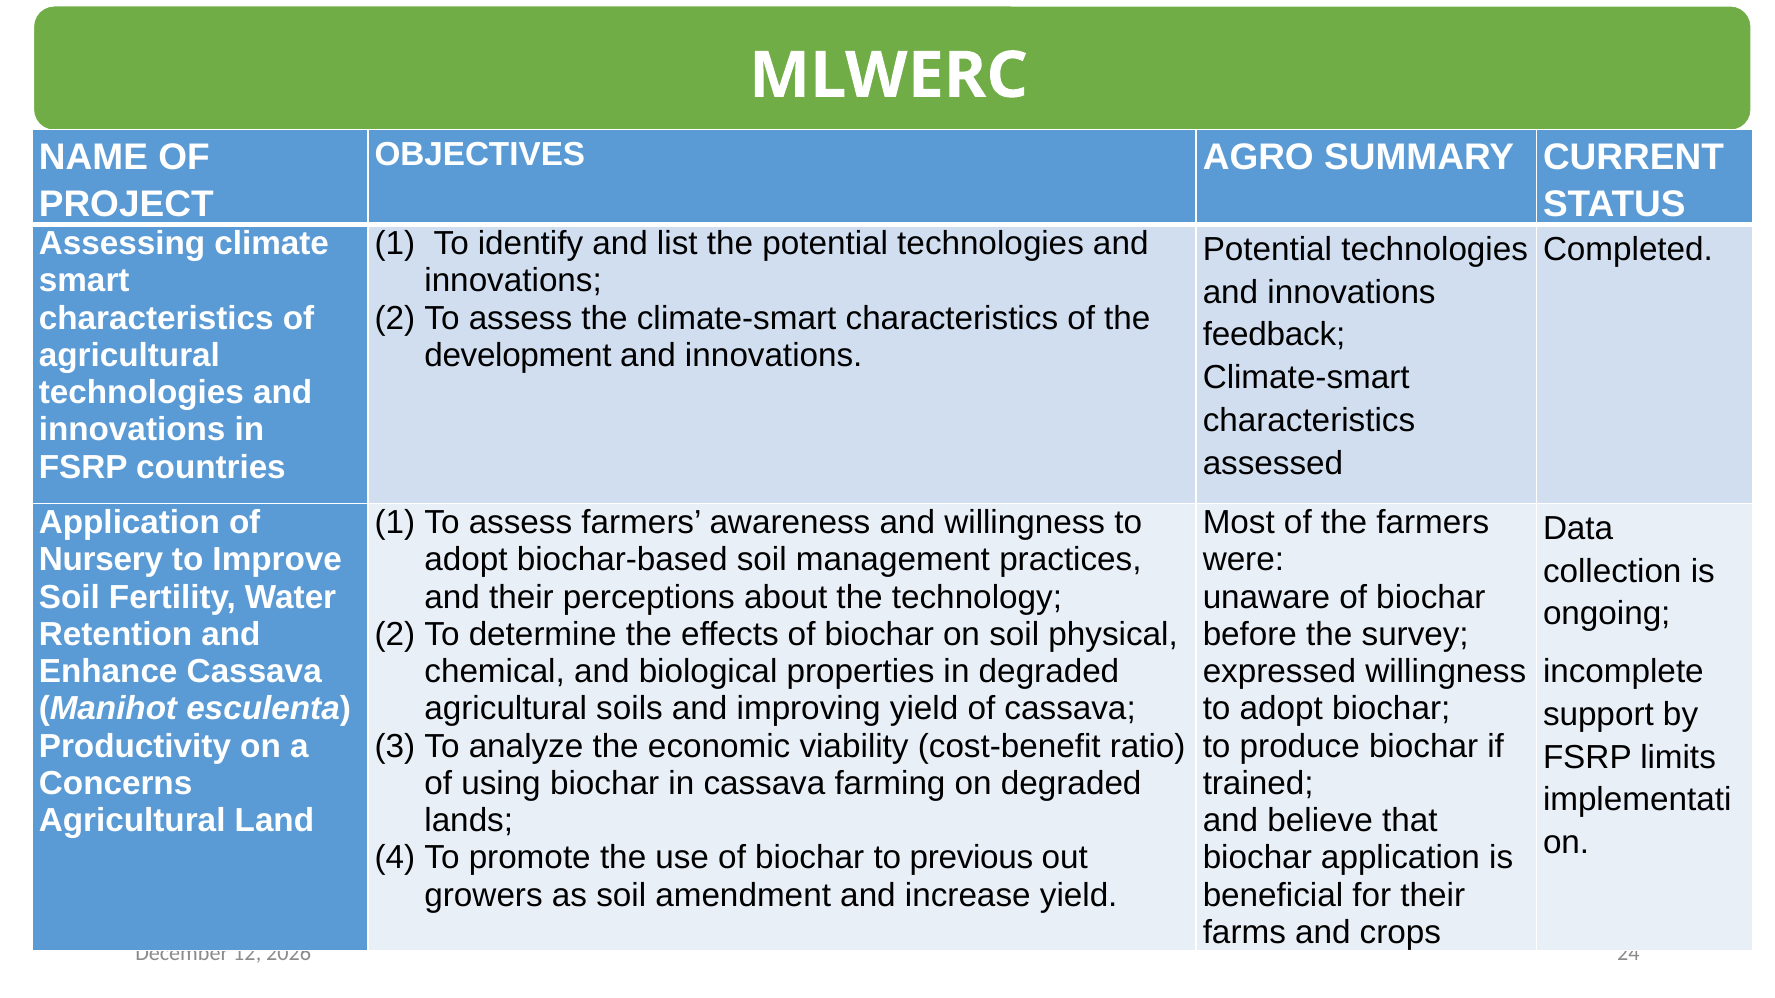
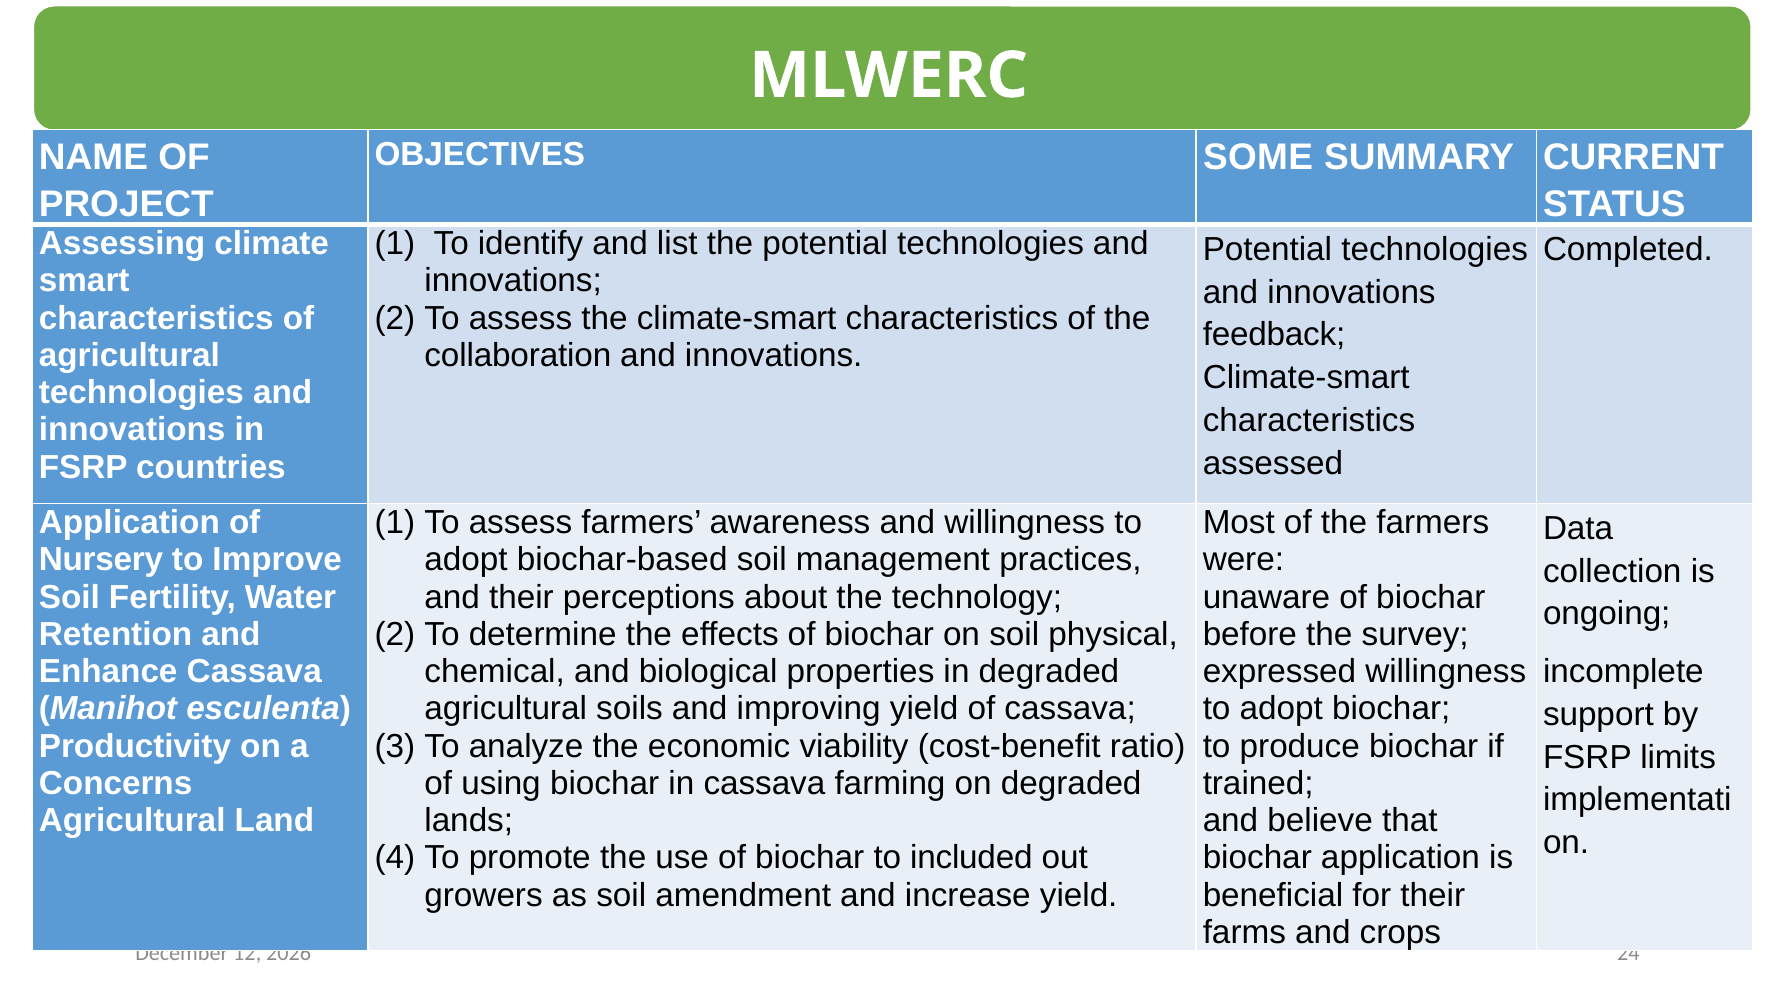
AGRO: AGRO -> SOME (1258, 157)
development: development -> collaboration (518, 356)
previous: previous -> included (971, 858)
